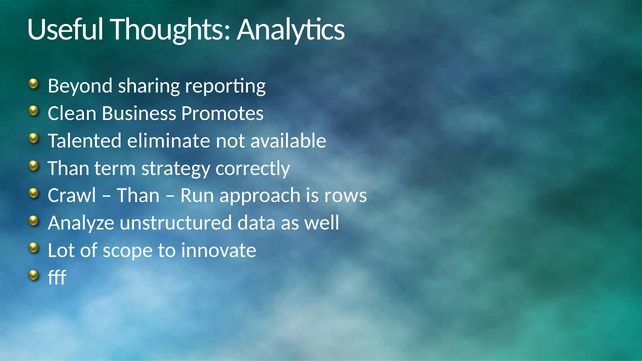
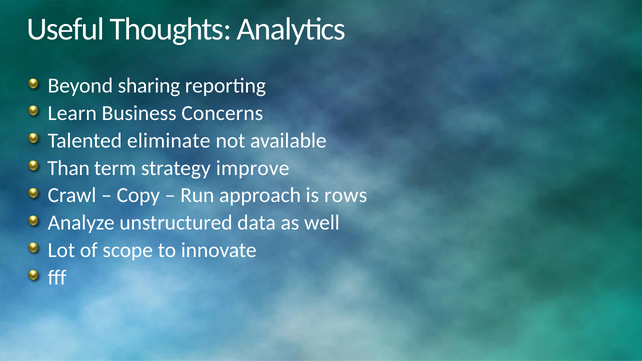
Clean: Clean -> Learn (72, 113)
Promotes: Promotes -> Concerns (222, 113)
correctly: correctly -> improve (253, 168)
Than: Than -> Copy (138, 195)
